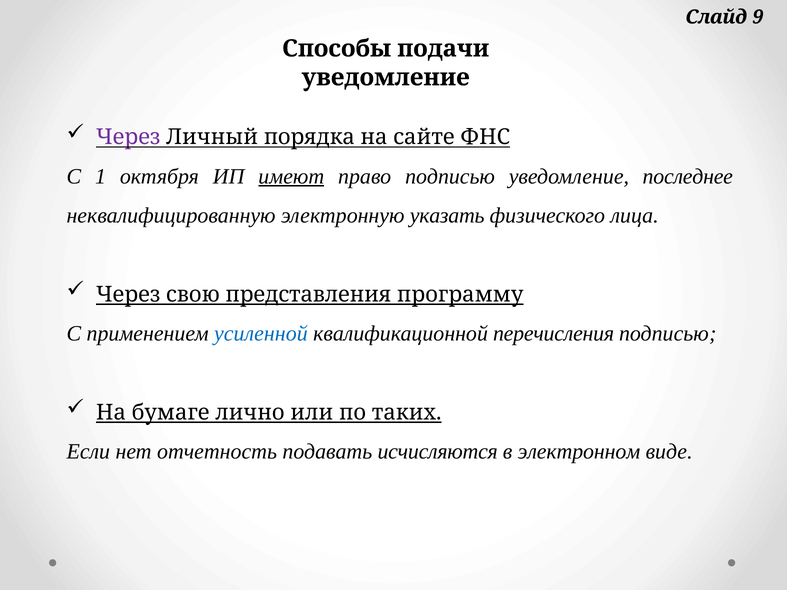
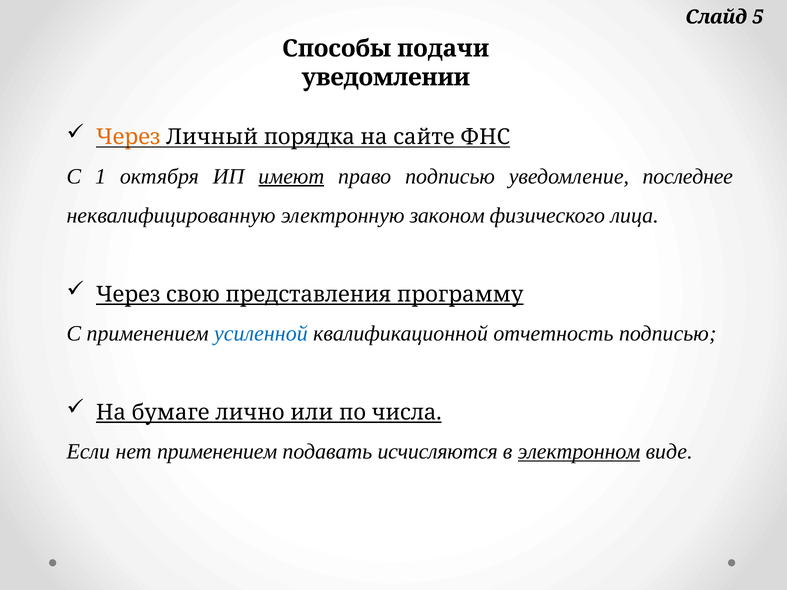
9: 9 -> 5 (758, 17)
уведомление: уведомление -> уведомлении (386, 77)
Через colour: purple -> orange (128, 137)
указать: указать -> законом (447, 216)
перечисления: перечисления -> отчетность (553, 334)
таких: таких -> числа (407, 412)
нет отчетность: отчетность -> применением (217, 452)
электронном underline: none -> present (579, 452)
